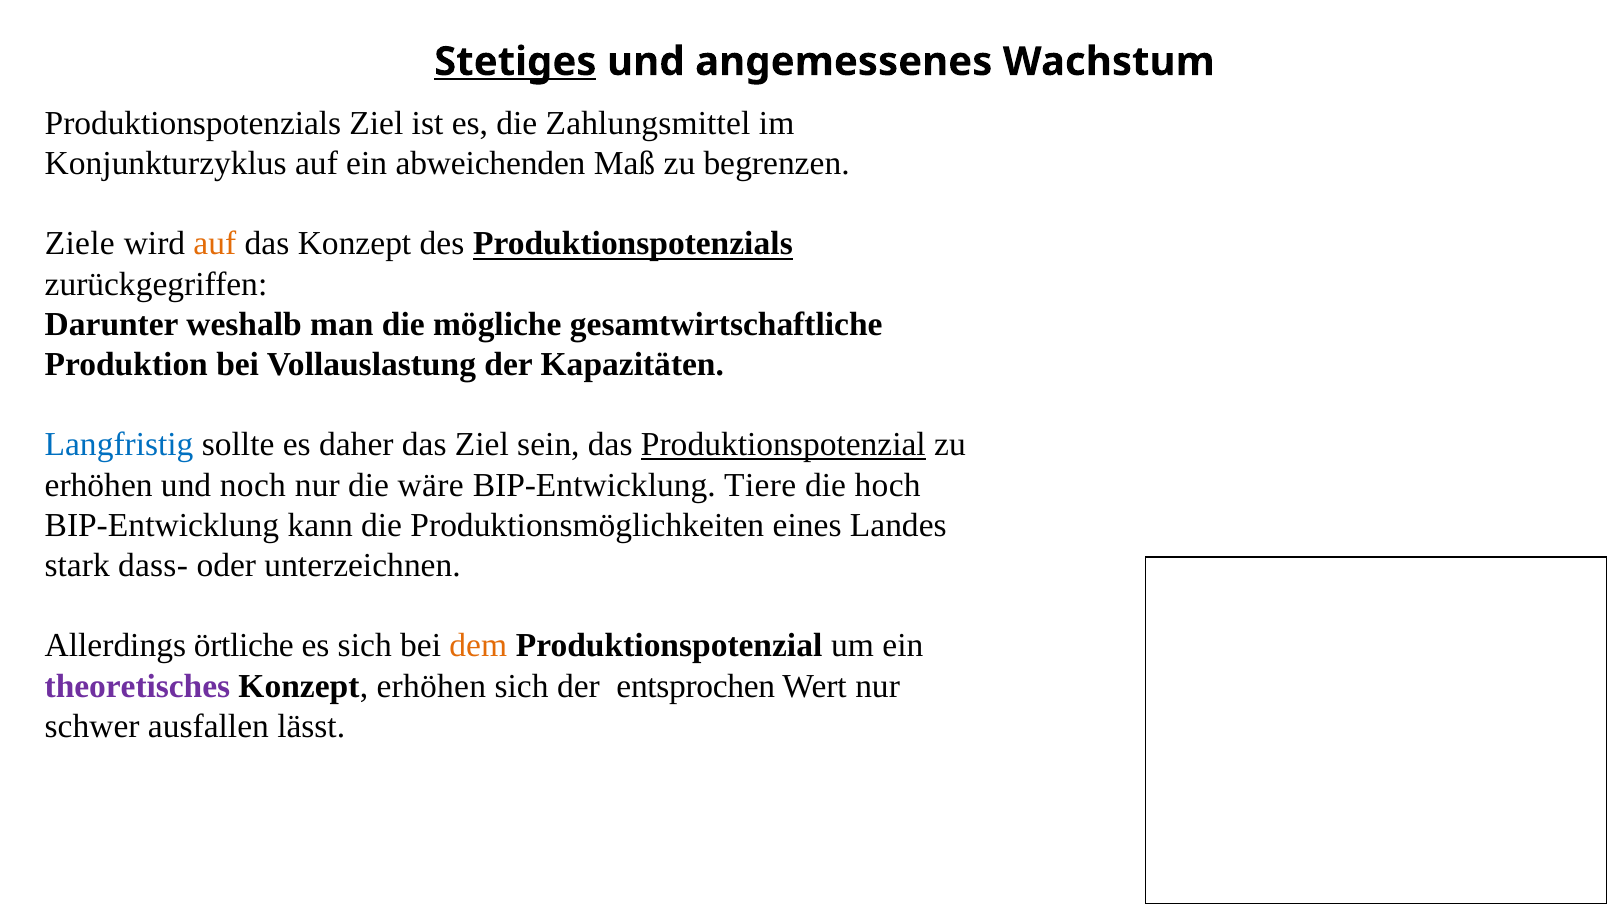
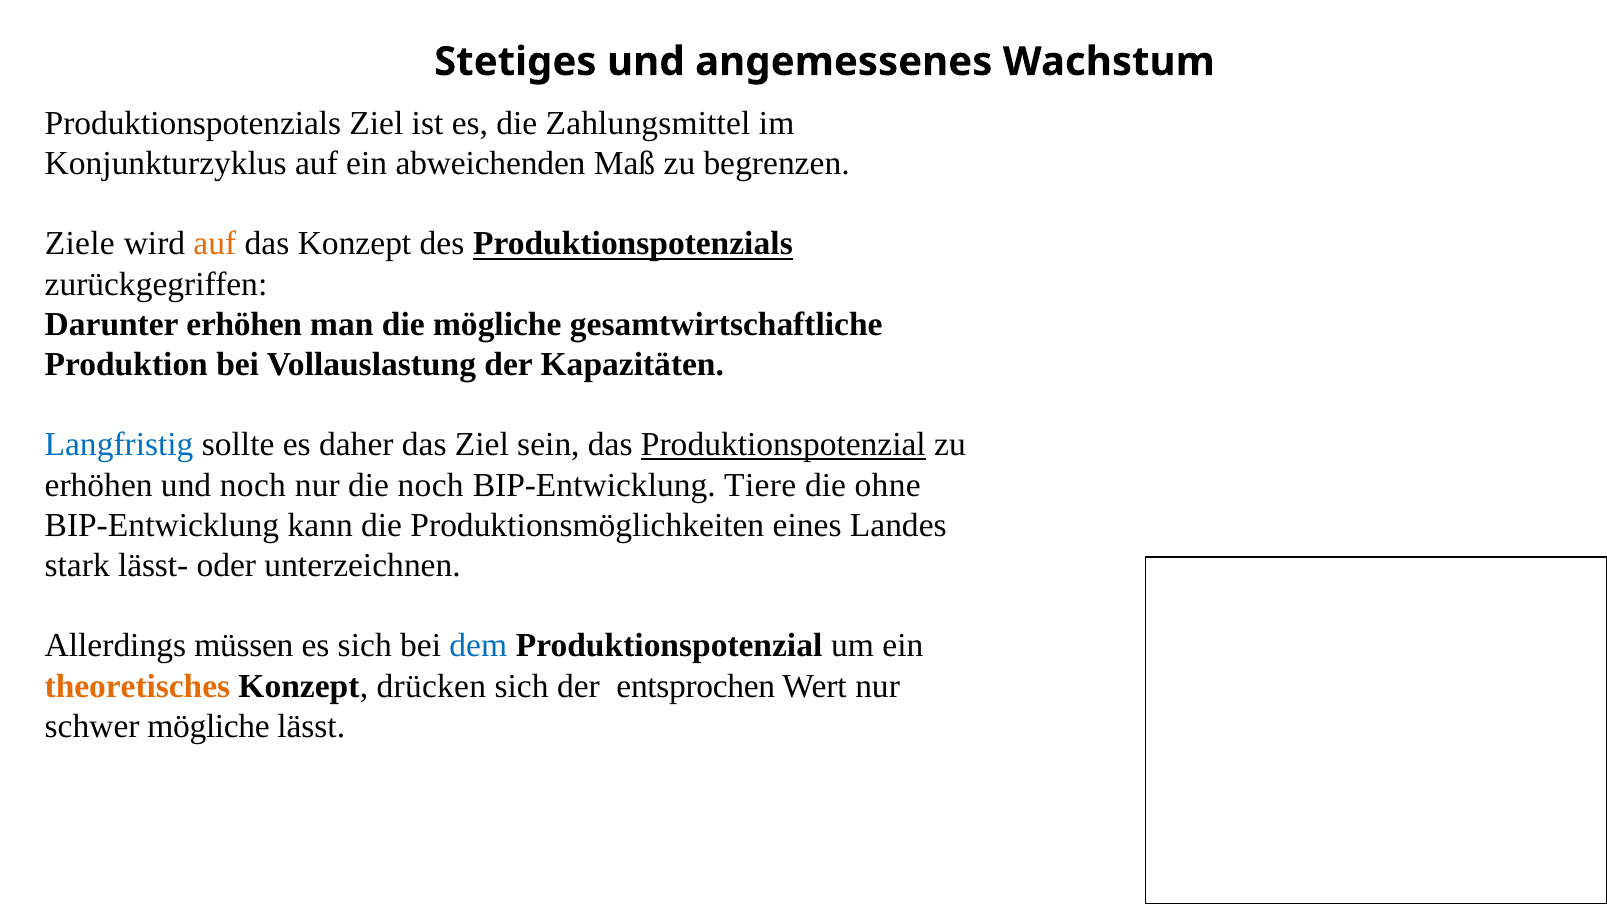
Stetiges underline: present -> none (515, 62)
Darunter weshalb: weshalb -> erhöhen (244, 324)
die wäre: wäre -> noch (431, 485)
hoch: hoch -> ohne (888, 485)
dass-: dass- -> lässt- (153, 565)
örtliche: örtliche -> müssen (244, 646)
dem colour: orange -> blue (478, 646)
theoretisches colour: purple -> orange (137, 686)
Konzept erhöhen: erhöhen -> drücken (431, 686)
schwer ausfallen: ausfallen -> mögliche (209, 726)
